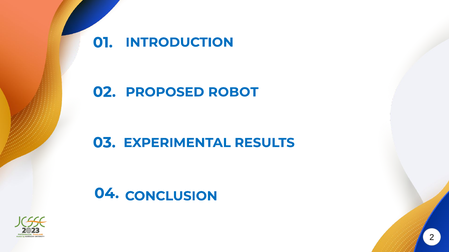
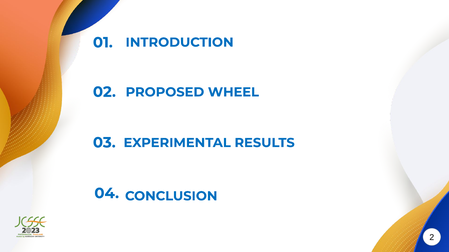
ROBOT: ROBOT -> WHEEL (233, 92)
